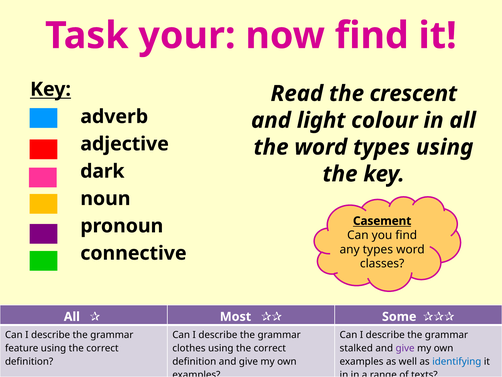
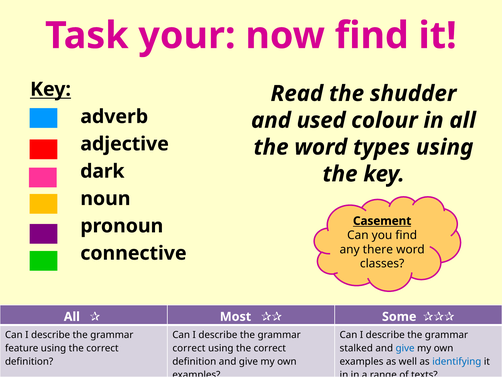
crescent: crescent -> shudder (413, 93)
light: light -> used (321, 120)
any types: types -> there (378, 249)
clothes: clothes -> correct (189, 348)
give colour: purple -> blue (405, 348)
